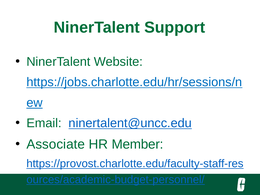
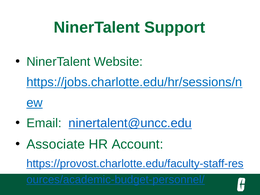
Member: Member -> Account (138, 144)
